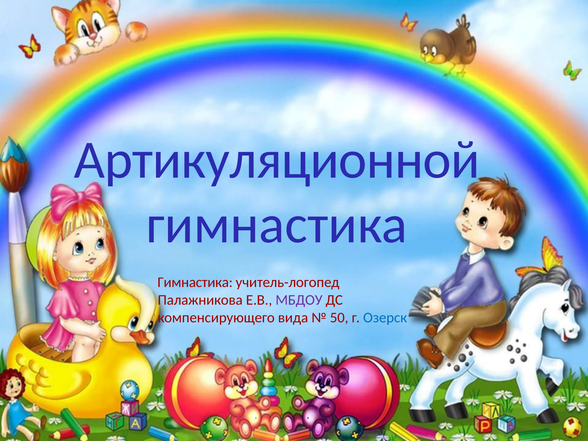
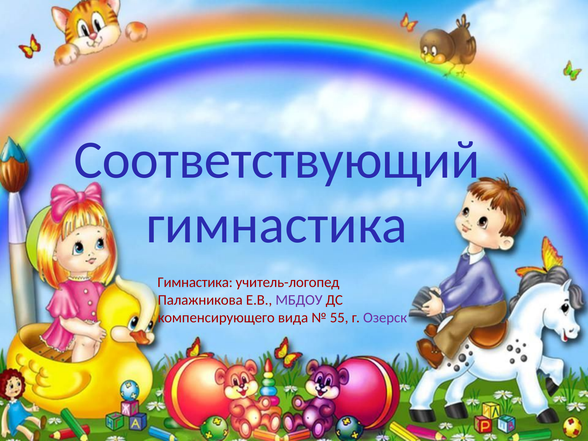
Артикуляционной: Артикуляционной -> Соответствующий (277, 160)
50: 50 -> 55 (339, 318)
Озерск colour: blue -> purple (385, 318)
